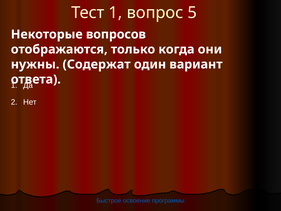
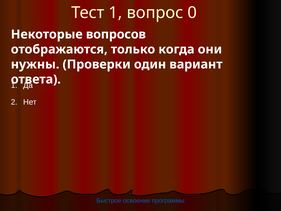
5: 5 -> 0 (192, 13)
Содержат: Содержат -> Проверки (97, 64)
